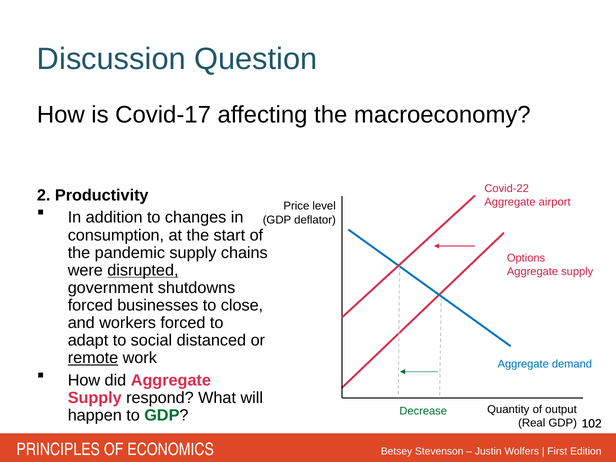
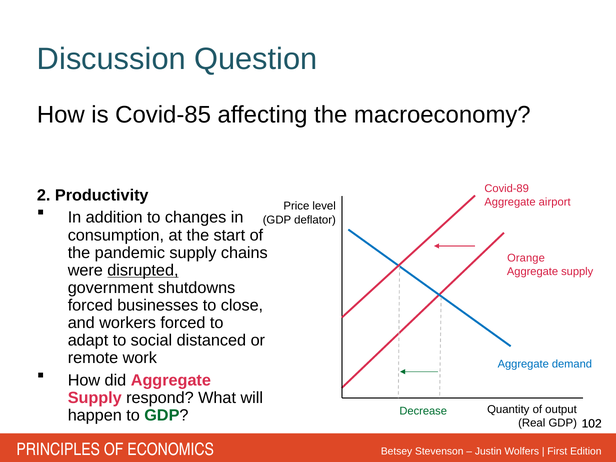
Covid-17: Covid-17 -> Covid-85 (163, 115)
Covid-22: Covid-22 -> Covid-89 (507, 188)
Options: Options -> Orange (526, 258)
remote underline: present -> none (93, 358)
